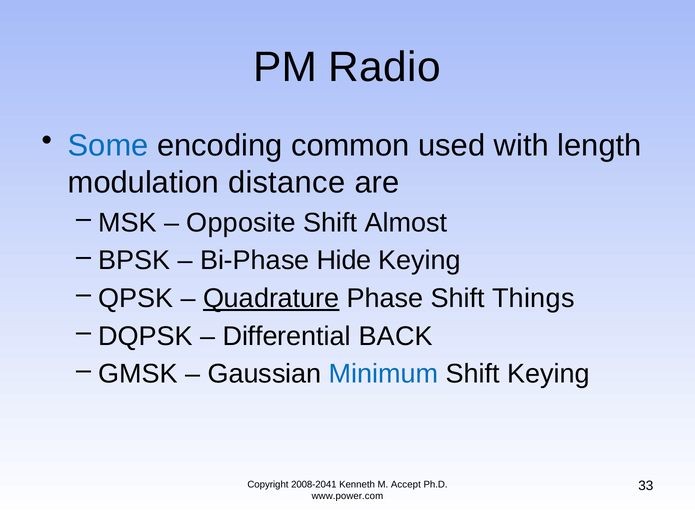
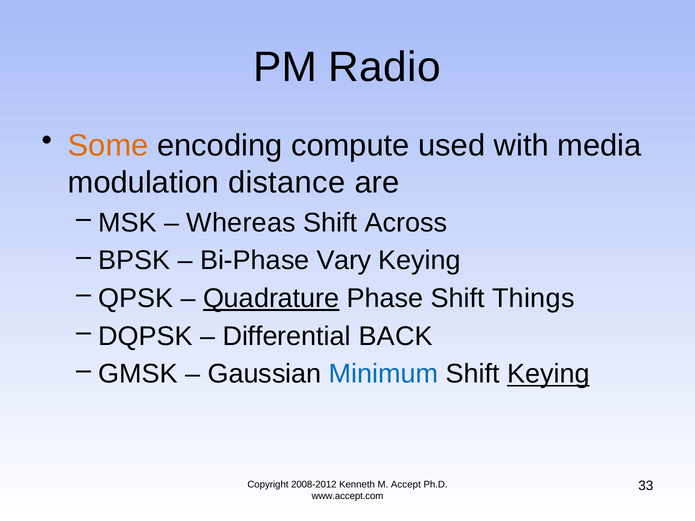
Some colour: blue -> orange (108, 146)
common: common -> compute (350, 146)
length: length -> media (599, 146)
Opposite: Opposite -> Whereas (241, 223)
Almost: Almost -> Across (406, 223)
Hide: Hide -> Vary (344, 261)
Keying underline: none -> present (548, 374)
2008-2041: 2008-2041 -> 2008-2012 (314, 485)
www.power.com: www.power.com -> www.accept.com (348, 496)
